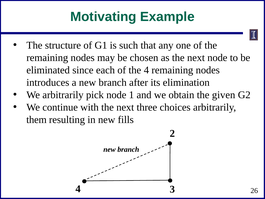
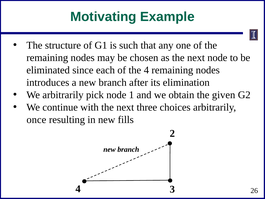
them: them -> once (36, 120)
